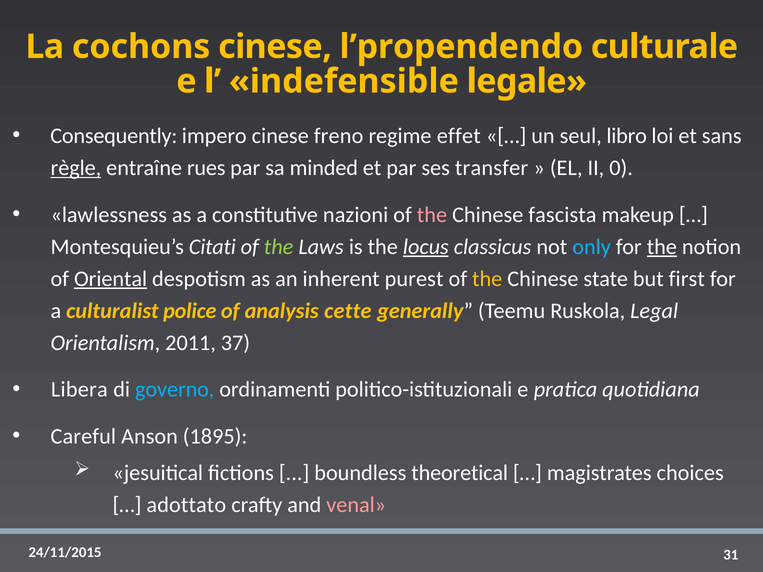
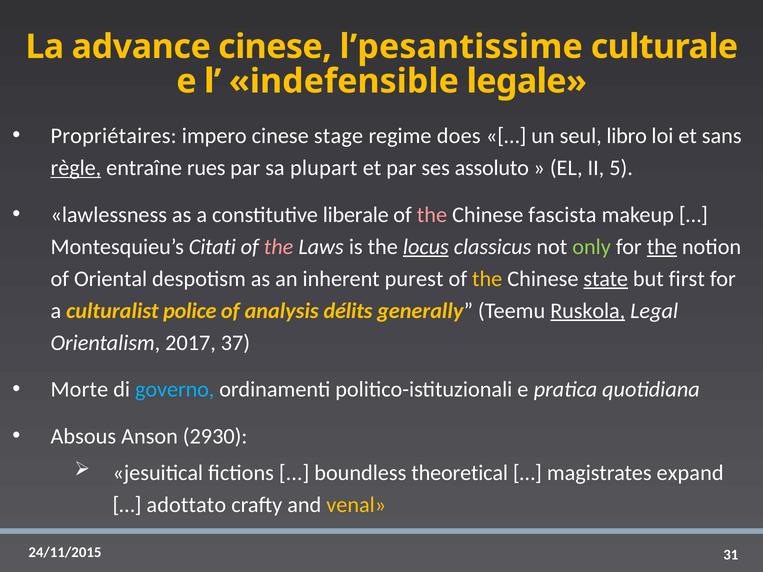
cochons: cochons -> advance (141, 47)
l’propendendo: l’propendendo -> l’pesantissime (461, 47)
Consequently: Consequently -> Propriétaires (114, 136)
freno: freno -> stage (339, 136)
effet: effet -> does (459, 136)
minded: minded -> plupart (324, 168)
transfer: transfer -> assoluto (492, 168)
0: 0 -> 5 (621, 168)
nazioni: nazioni -> liberale (356, 215)
the colour: light green -> pink (279, 247)
only colour: light blue -> light green (592, 247)
Oriental underline: present -> none (111, 279)
state underline: none -> present (606, 279)
cette: cette -> délits (348, 311)
Ruskola underline: none -> present (588, 311)
2011: 2011 -> 2017 (191, 343)
Libera: Libera -> Morte (79, 390)
Careful: Careful -> Absous (83, 437)
1895: 1895 -> 2930 (215, 437)
choices: choices -> expand (690, 473)
venal colour: pink -> yellow (356, 505)
